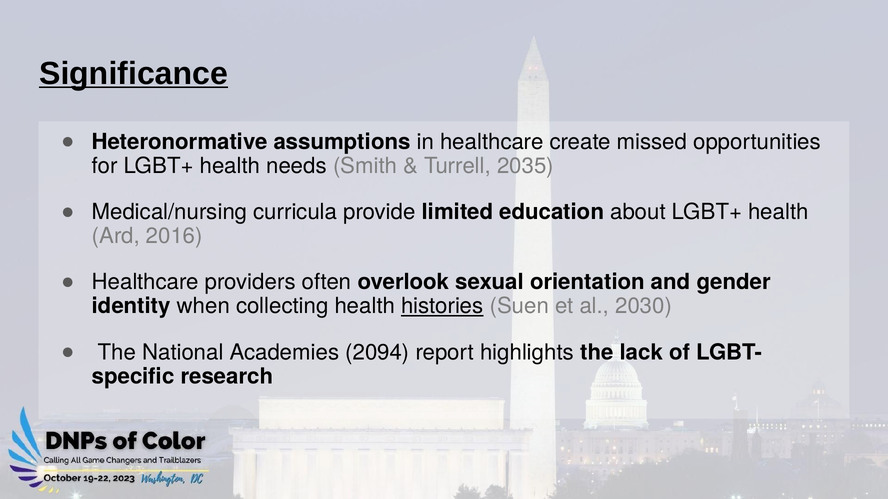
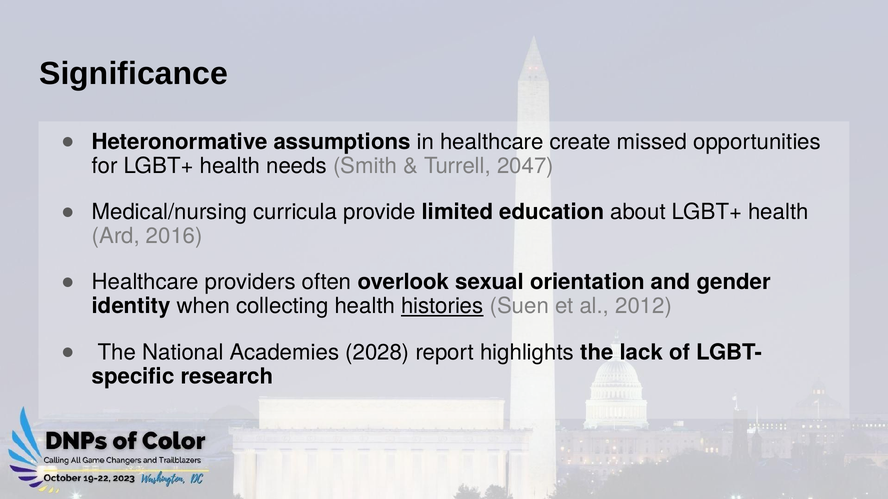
Significance underline: present -> none (134, 74)
2035: 2035 -> 2047 (525, 166)
2030: 2030 -> 2012 (644, 306)
2094: 2094 -> 2028 (377, 353)
